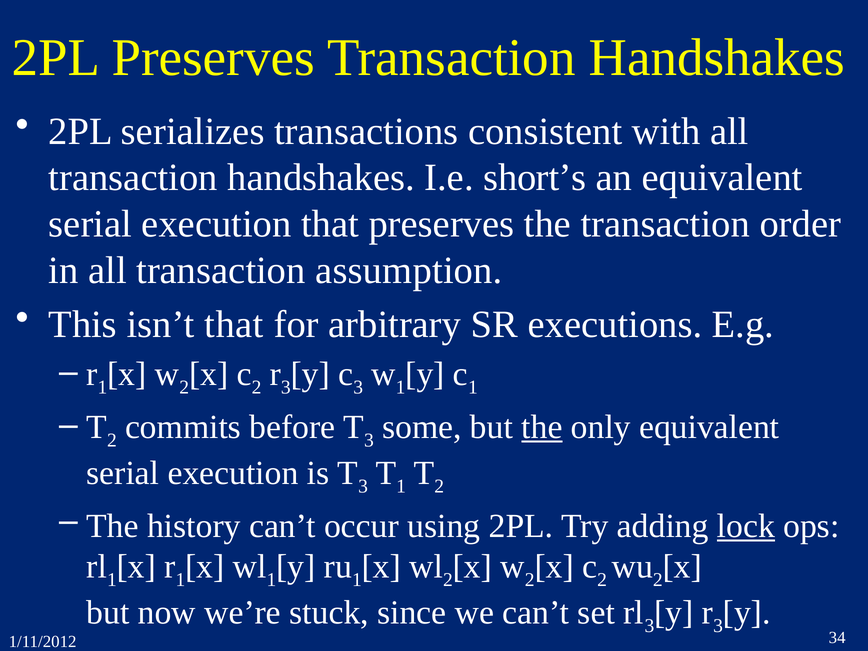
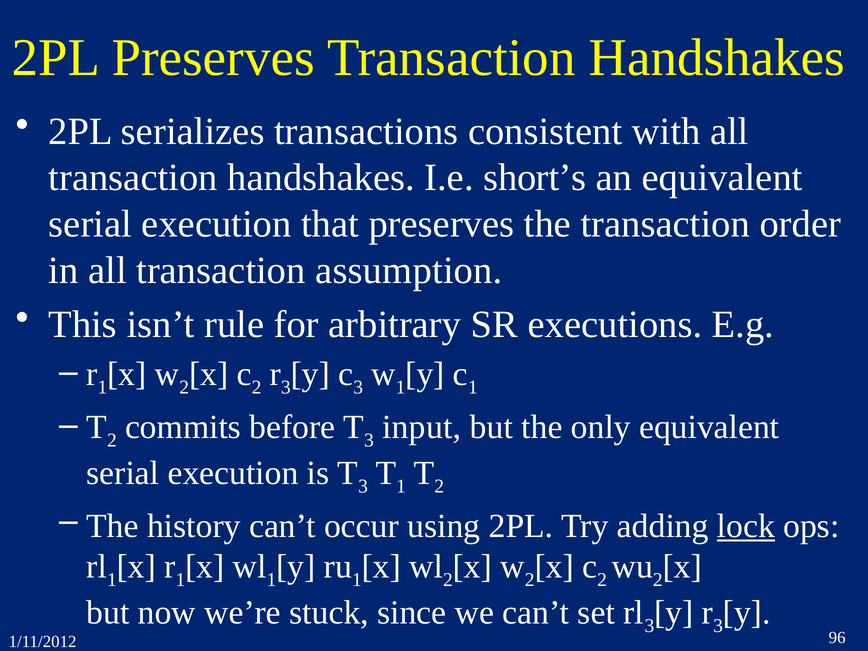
isn’t that: that -> rule (234, 324)
some: some -> input (422, 427)
the underline: present -> none (542, 427)
34: 34 -> 96 (837, 638)
